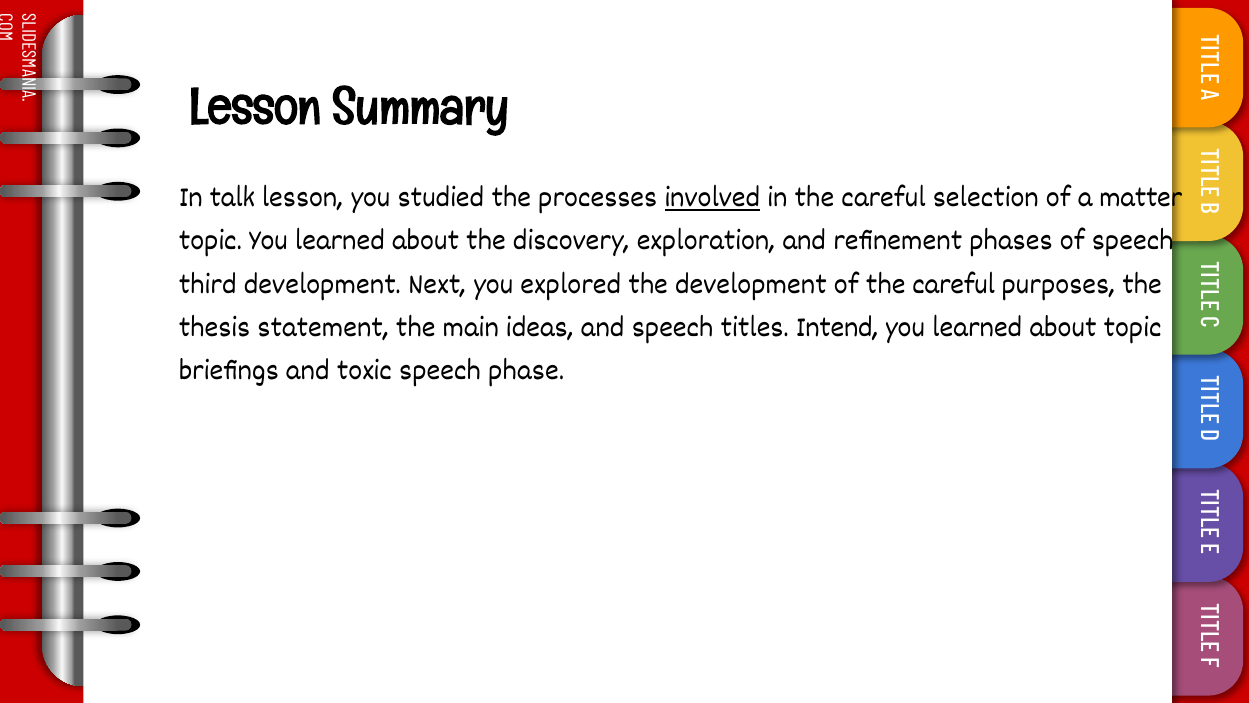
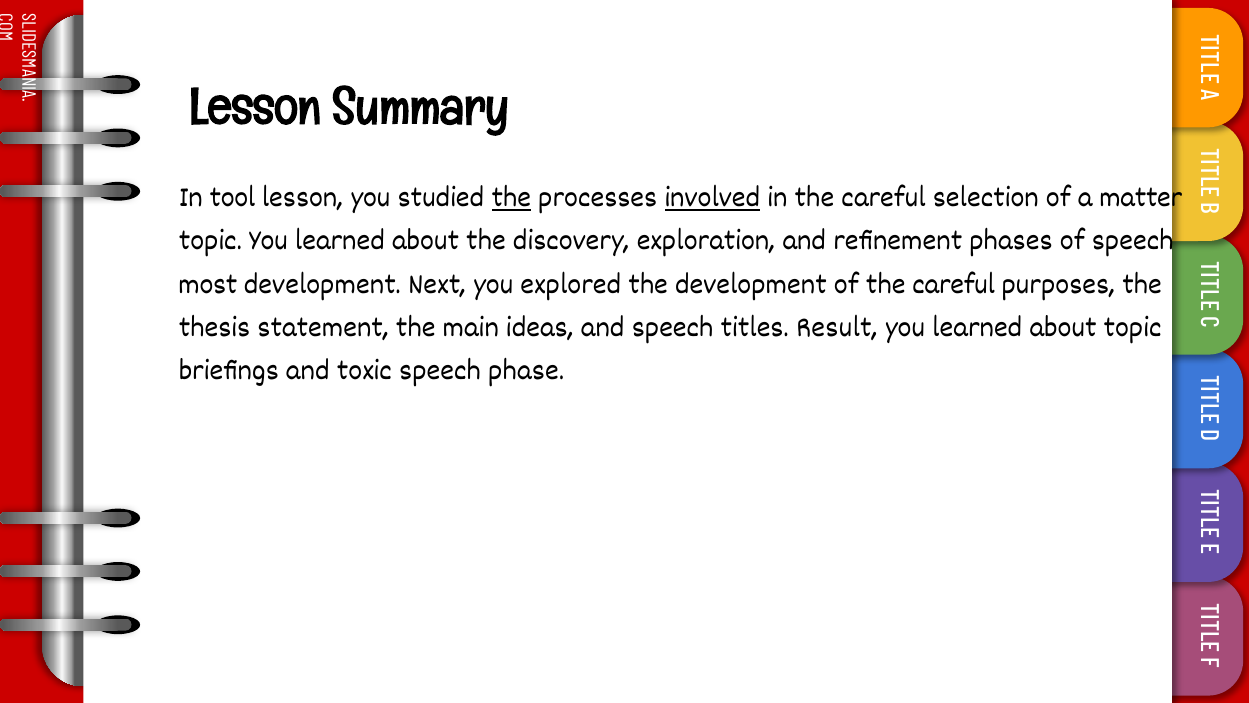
talk: talk -> tool (232, 196)
the underline: none -> present (511, 196)
third: third -> most (208, 283)
Intend: Intend -> Result (837, 326)
